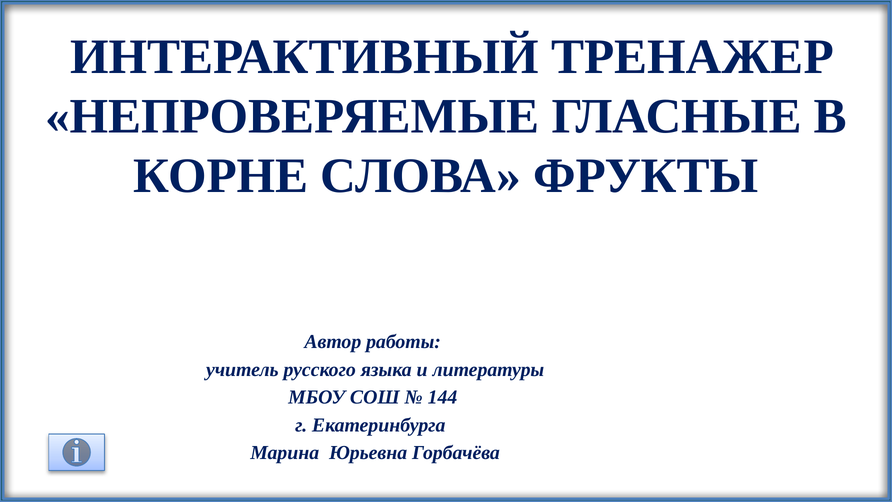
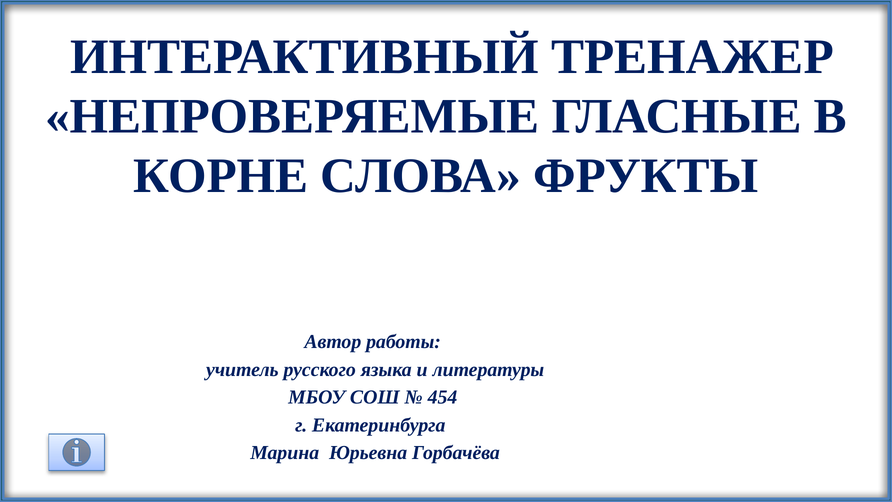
144: 144 -> 454 (442, 397)
